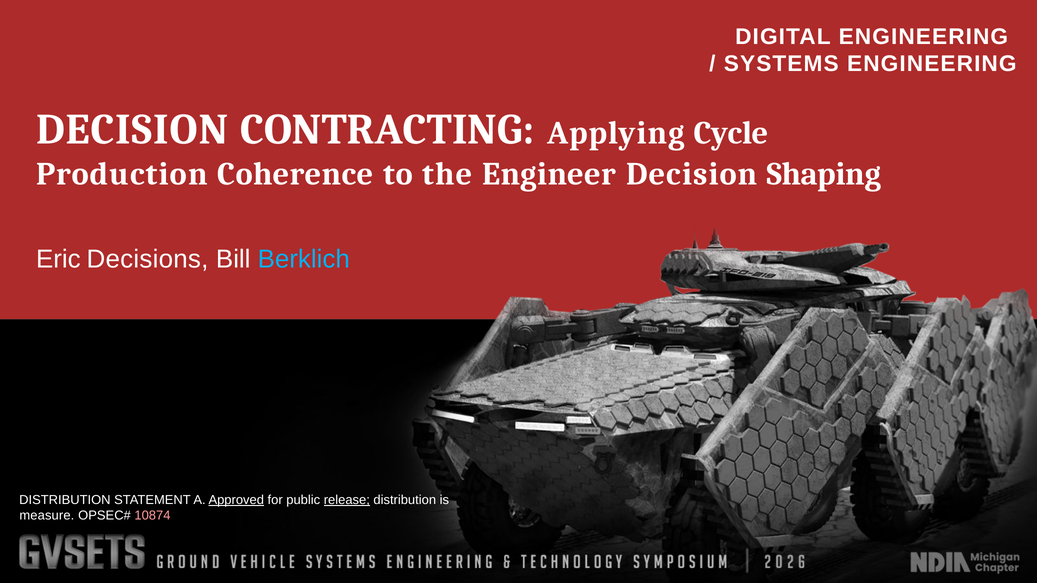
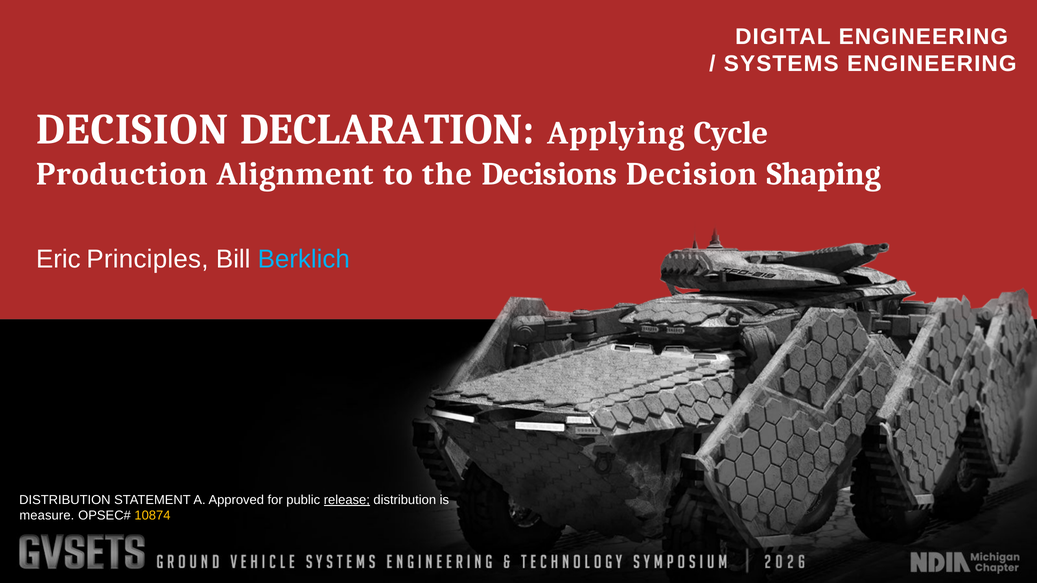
CONTRACTING: CONTRACTING -> DECLARATION (387, 129)
Coherence: Coherence -> Alignment (295, 174)
Engineer: Engineer -> Decisions (549, 174)
Decisions: Decisions -> Principles (147, 259)
Approved underline: present -> none (236, 500)
10874 colour: pink -> yellow (152, 516)
